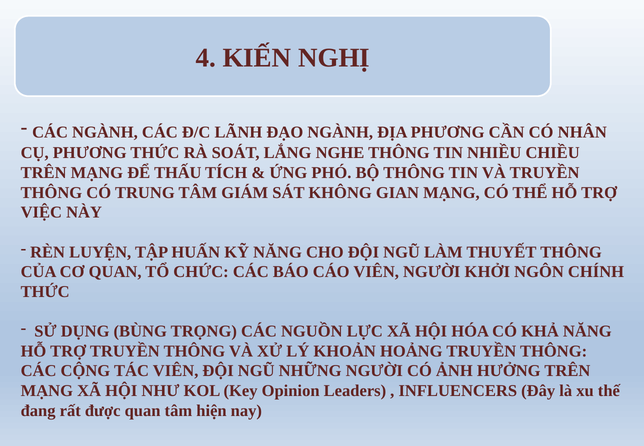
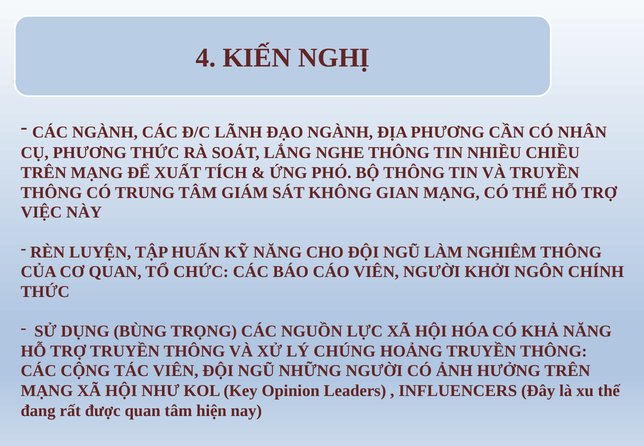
THẤU: THẤU -> XUẤT (178, 173)
THUYẾT: THUYẾT -> NGHIÊM (502, 252)
KHOẢN: KHOẢN -> CHÚNG (345, 351)
